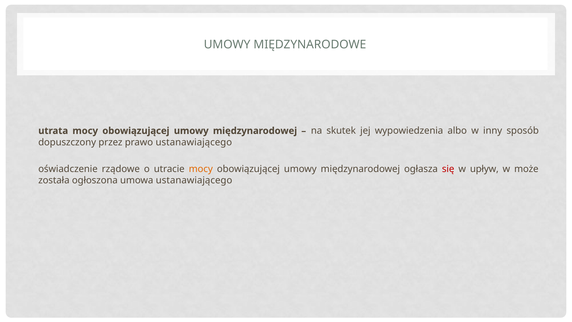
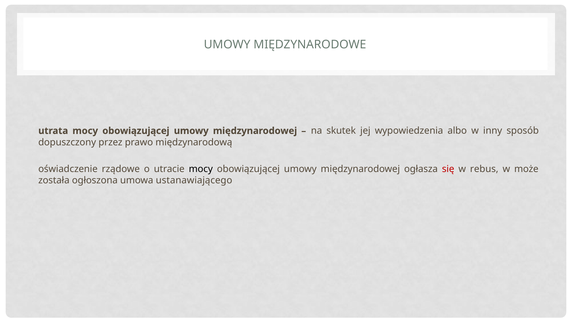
prawo ustanawiającego: ustanawiającego -> międzynarodową (194, 142)
mocy colour: orange -> black (201, 169)
upływ: upływ -> rebus (484, 169)
